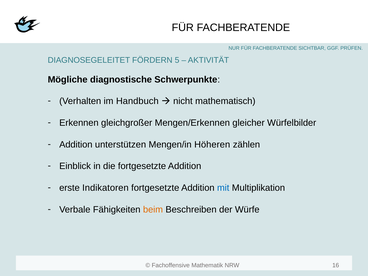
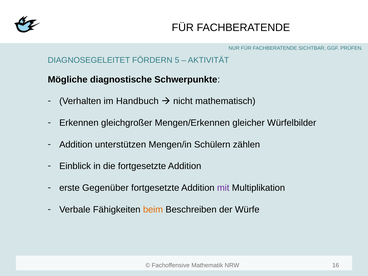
Höheren: Höheren -> Schülern (212, 145)
Indikatoren: Indikatoren -> Gegenüber (105, 188)
mit colour: blue -> purple (223, 188)
